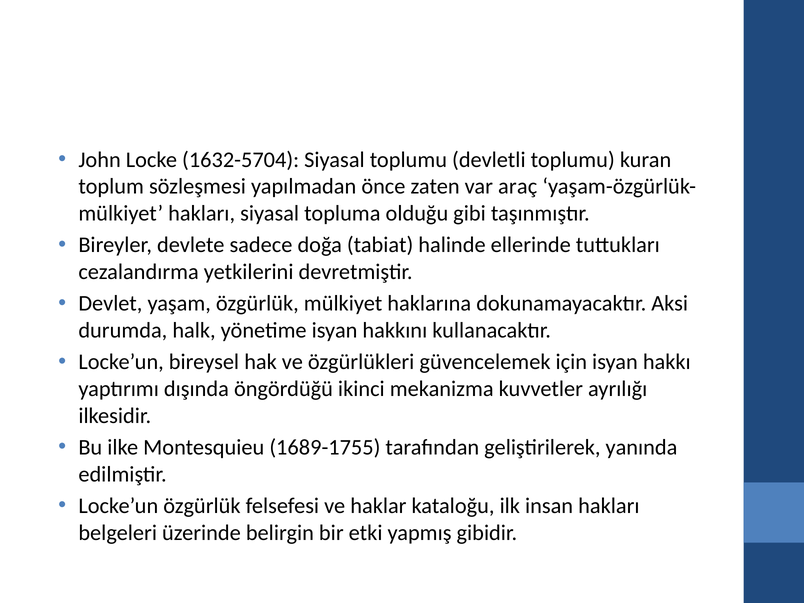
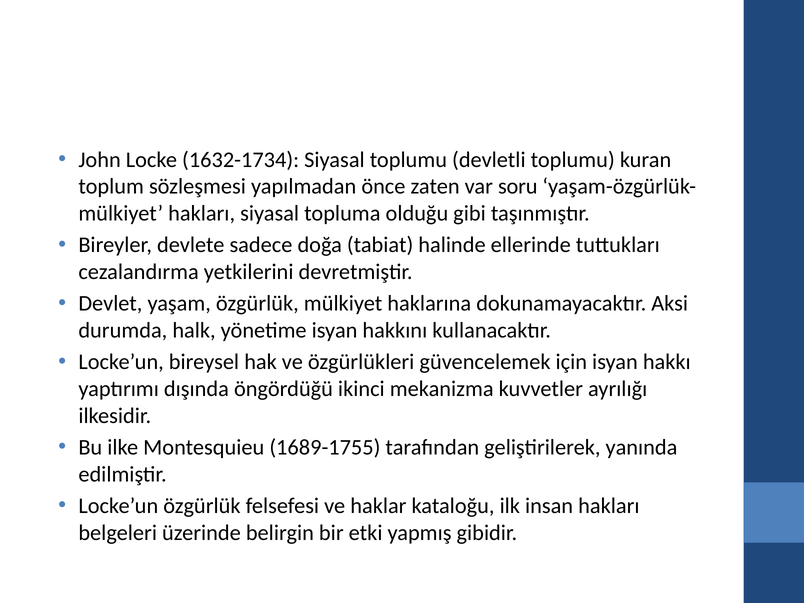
1632-5704: 1632-5704 -> 1632-1734 (241, 160)
araç: araç -> soru (518, 187)
